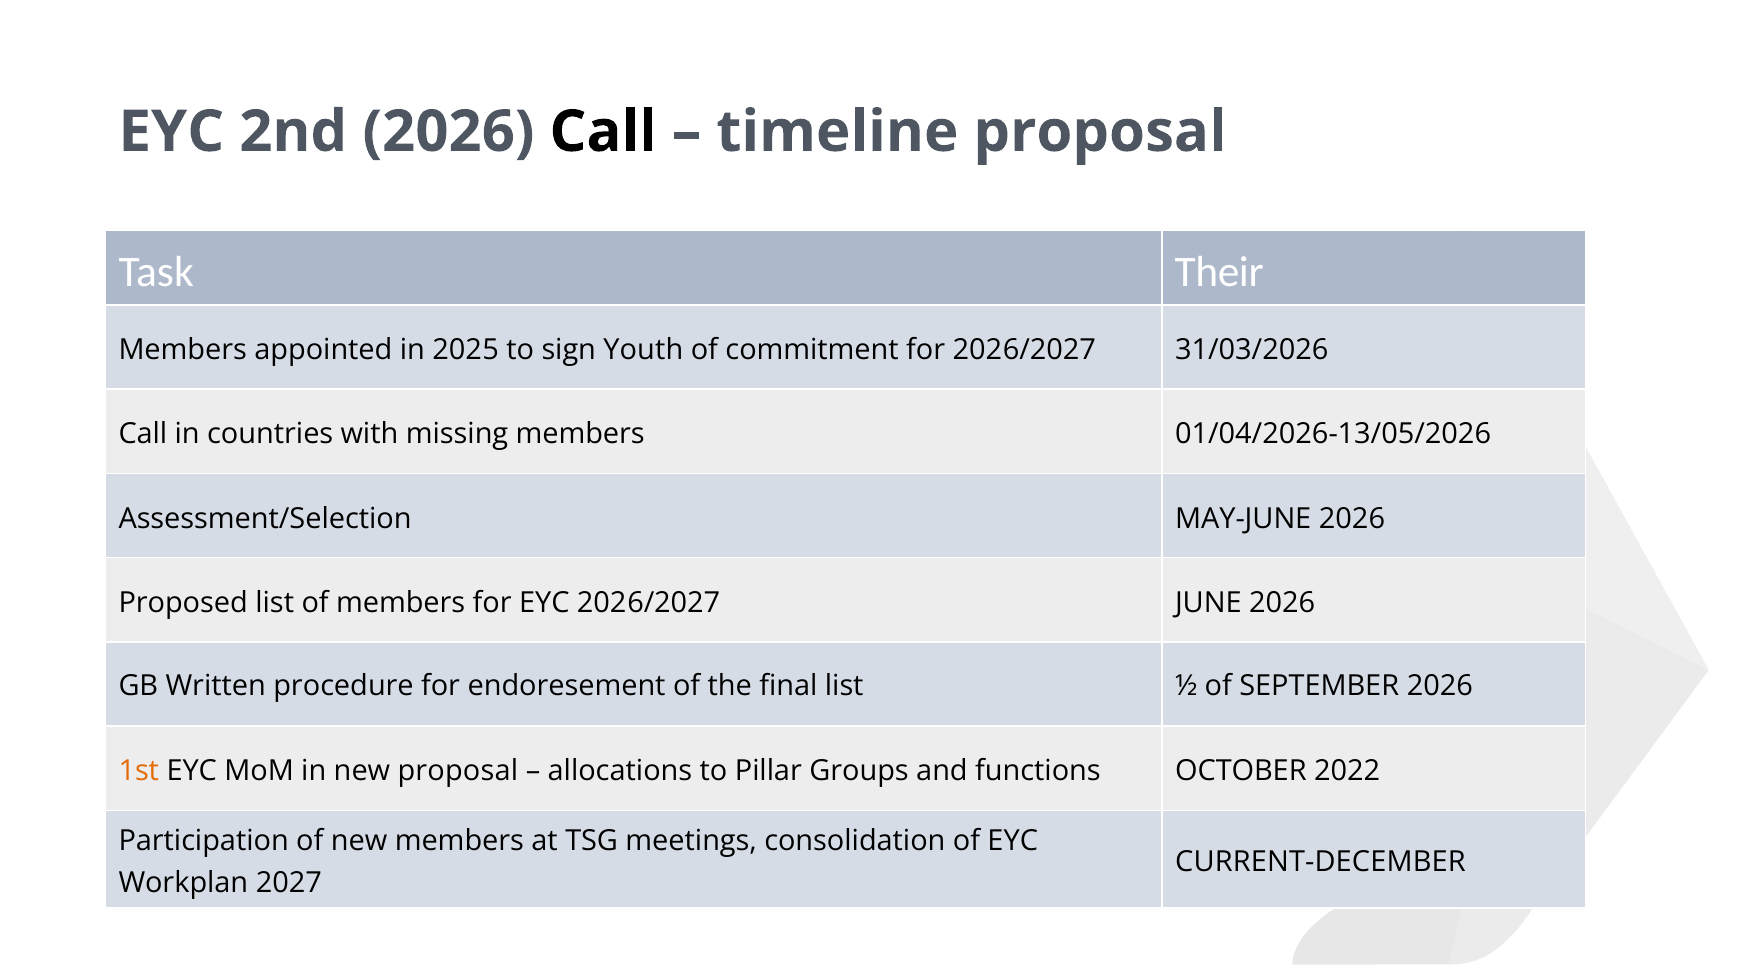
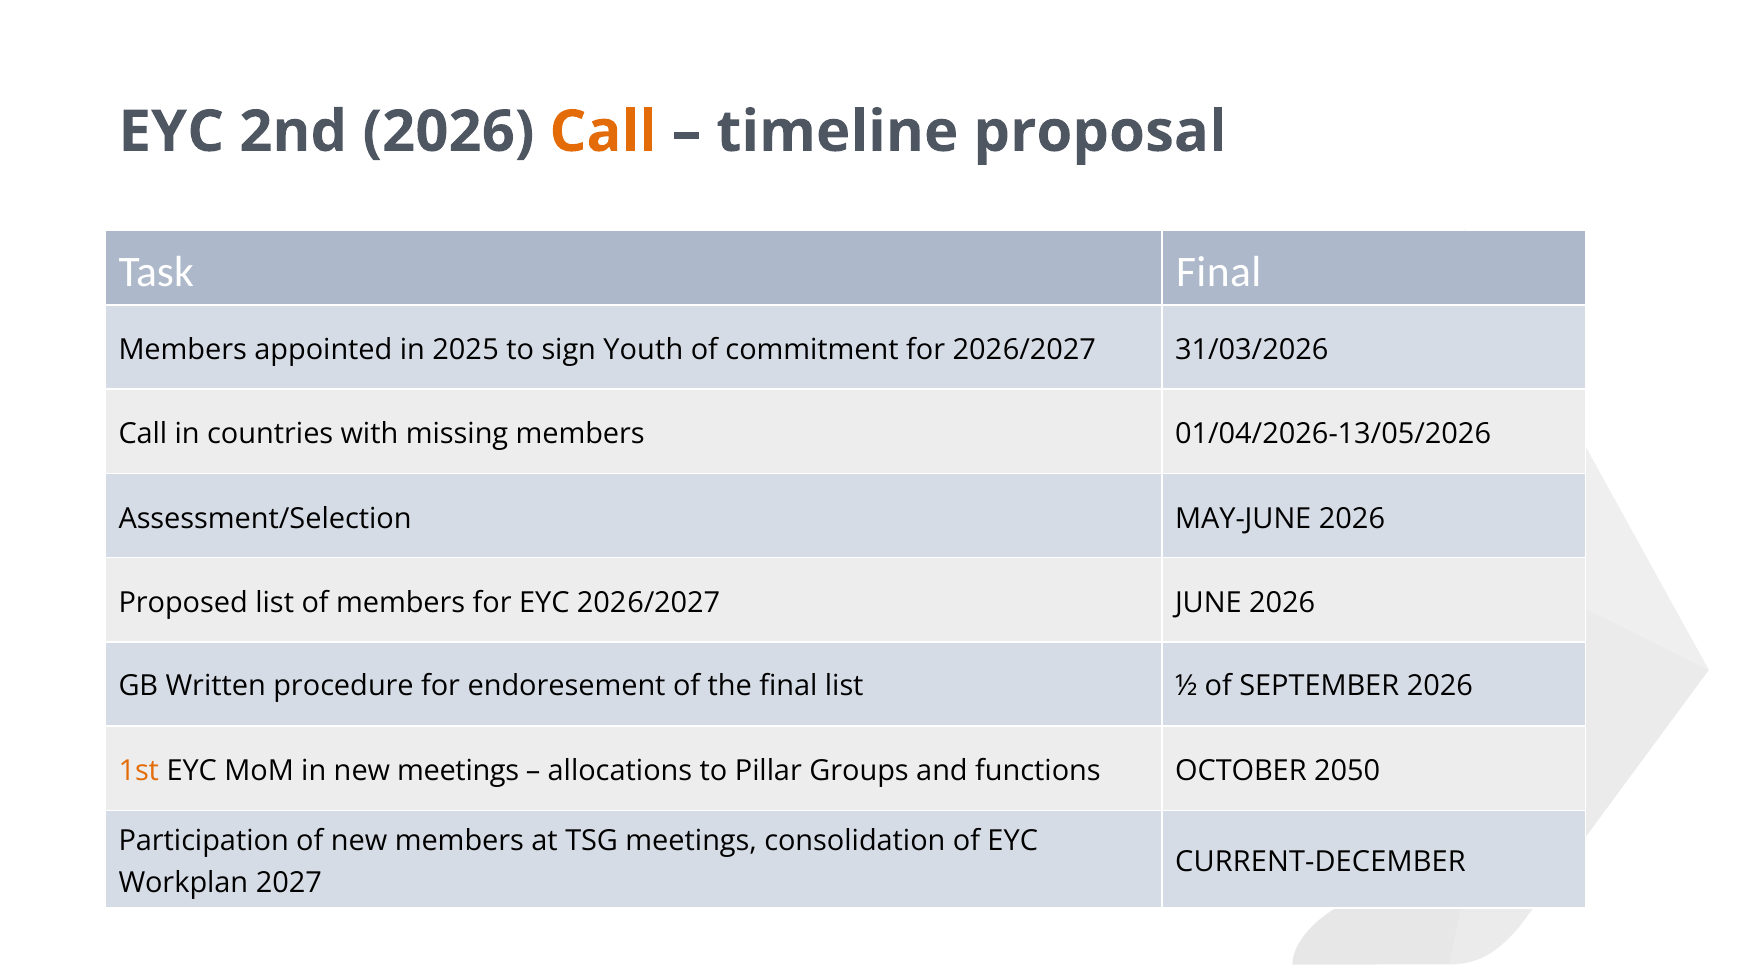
Call colour: black -> orange (603, 132)
Task Their: Their -> Final (1219, 272)
new proposal: proposal -> meetings (458, 771)
2022: 2022 -> 2050 (1347, 771)
